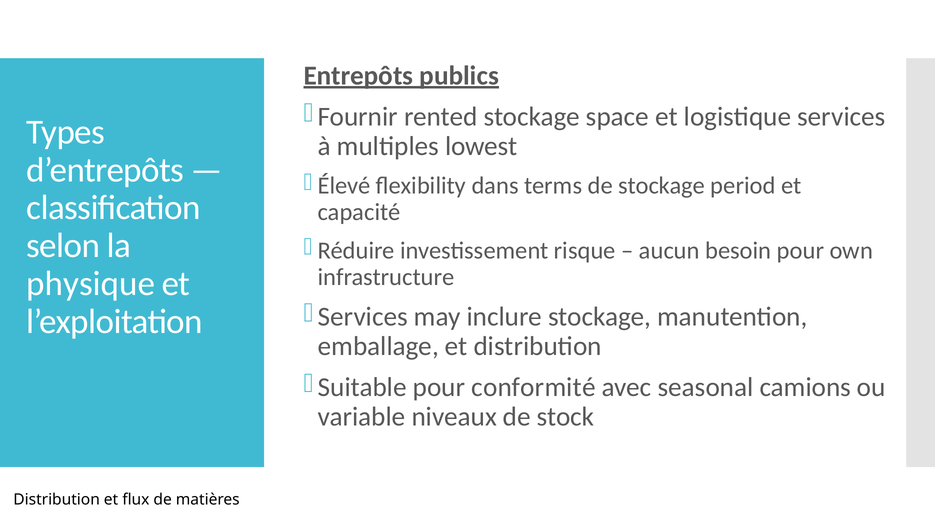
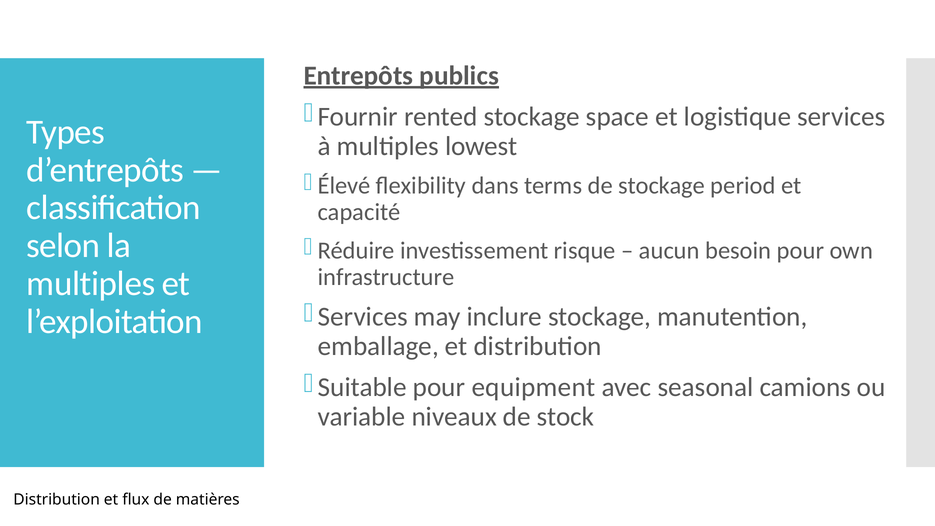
physique: physique -> multiples (91, 284)
conformité: conformité -> equipment (533, 387)
